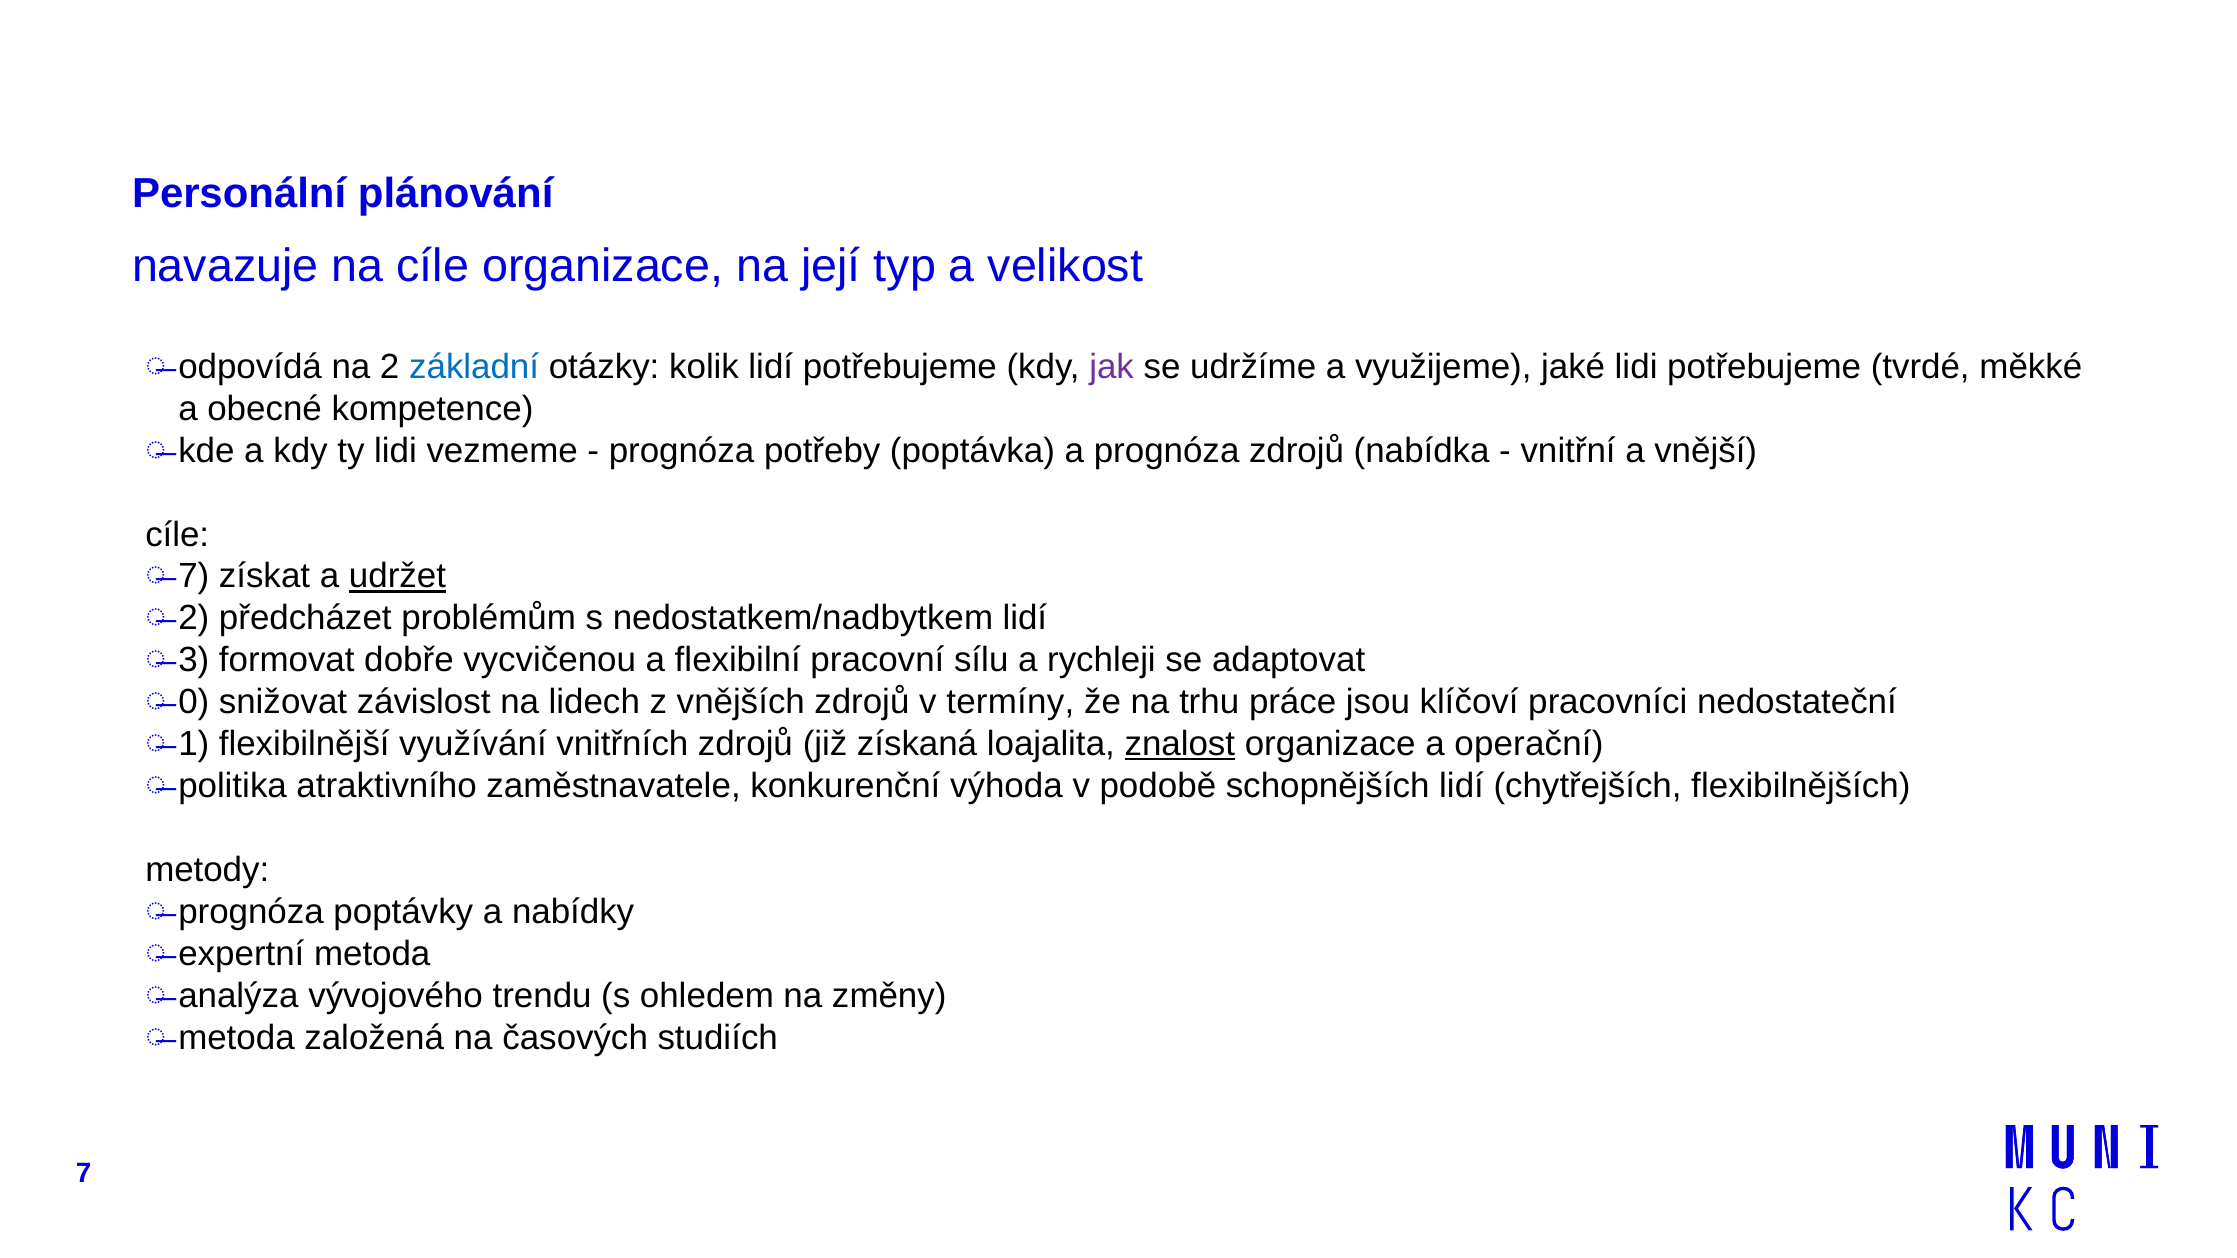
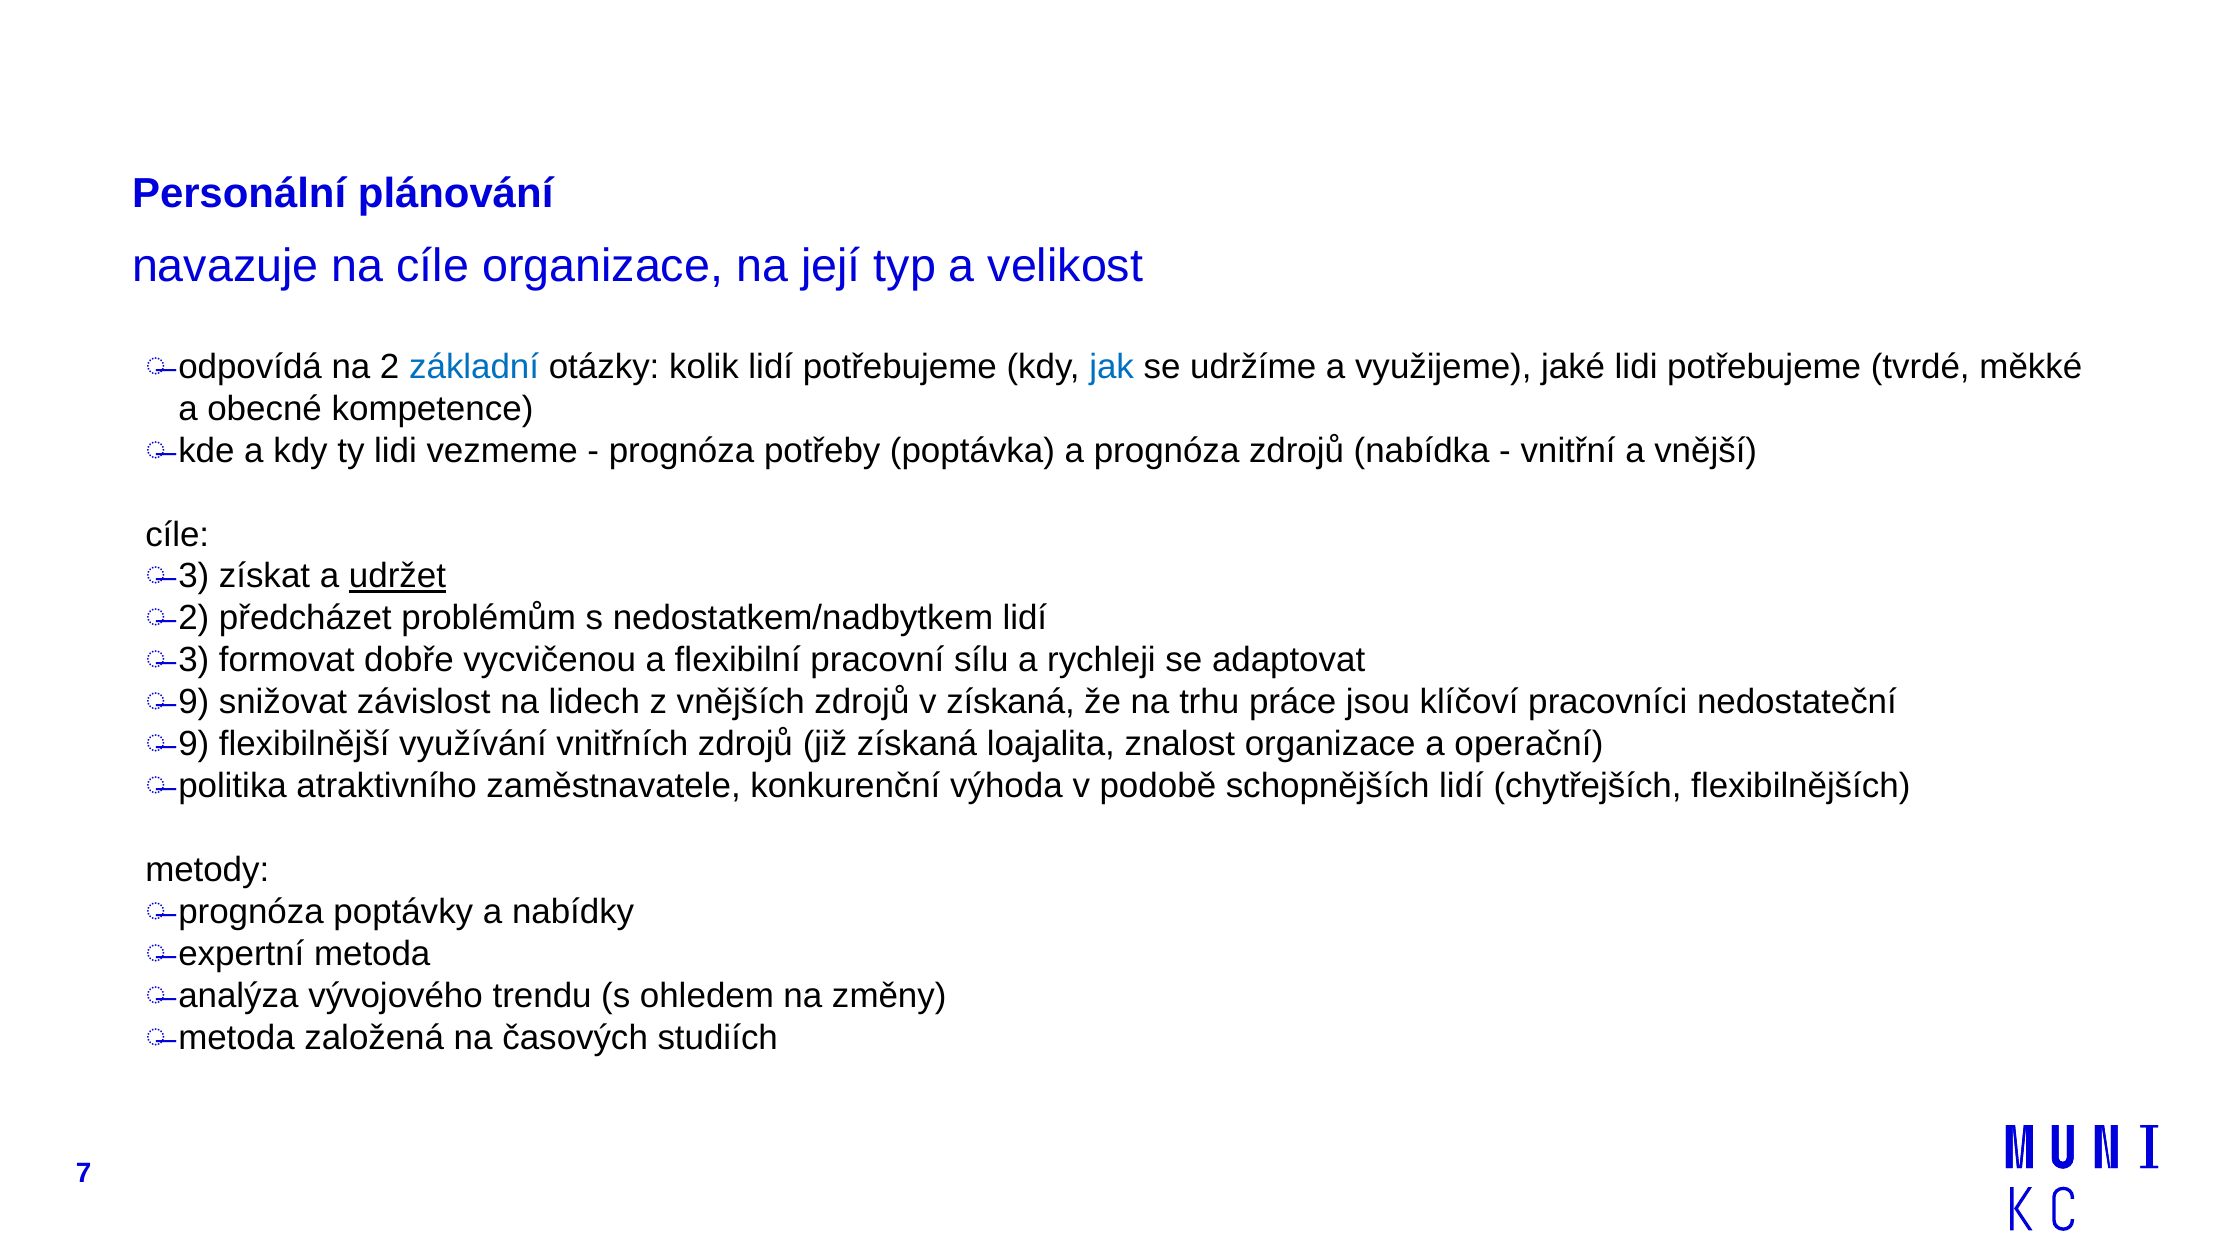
jak colour: purple -> blue (1112, 367)
7: 7 -> 3 (194, 577)
0: 0 -> 9 (194, 702)
v termíny: termíny -> získaná (1011, 702)
1: 1 -> 9 (194, 744)
znalost underline: present -> none (1180, 744)
